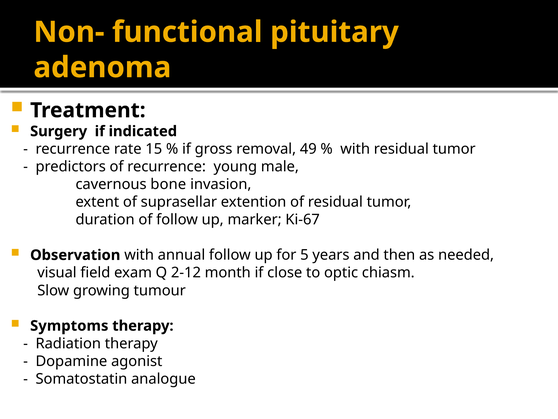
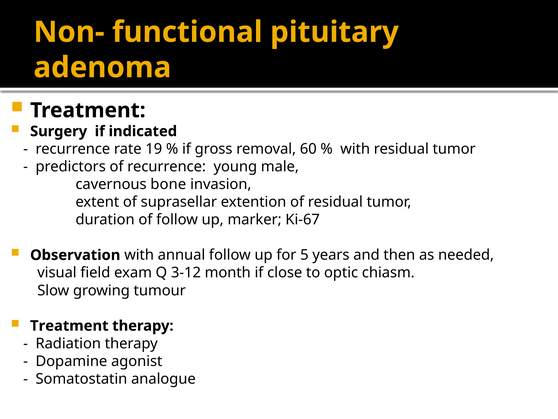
15: 15 -> 19 (154, 149)
49: 49 -> 60 (308, 149)
2-12: 2-12 -> 3-12 (186, 272)
Symptoms: Symptoms -> Treatment (69, 325)
